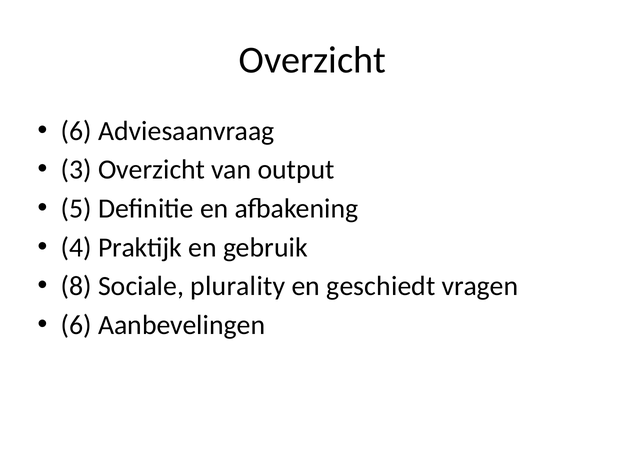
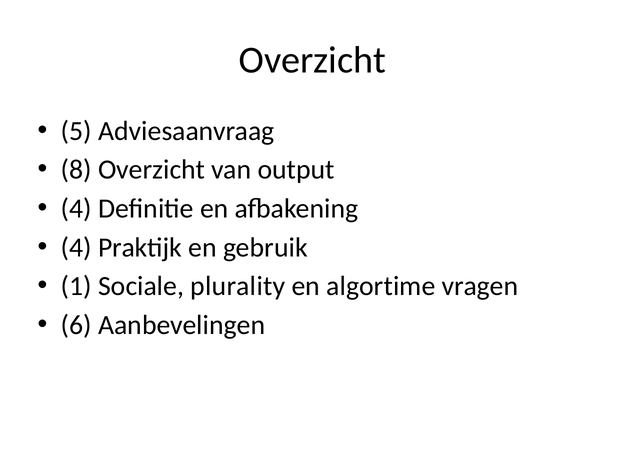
6: 6 -> 5 (76, 131)
3: 3 -> 8 (76, 170)
5: 5 -> 4 (76, 209)
8: 8 -> 1 (76, 287)
geschiedt: geschiedt -> algortime (381, 287)
